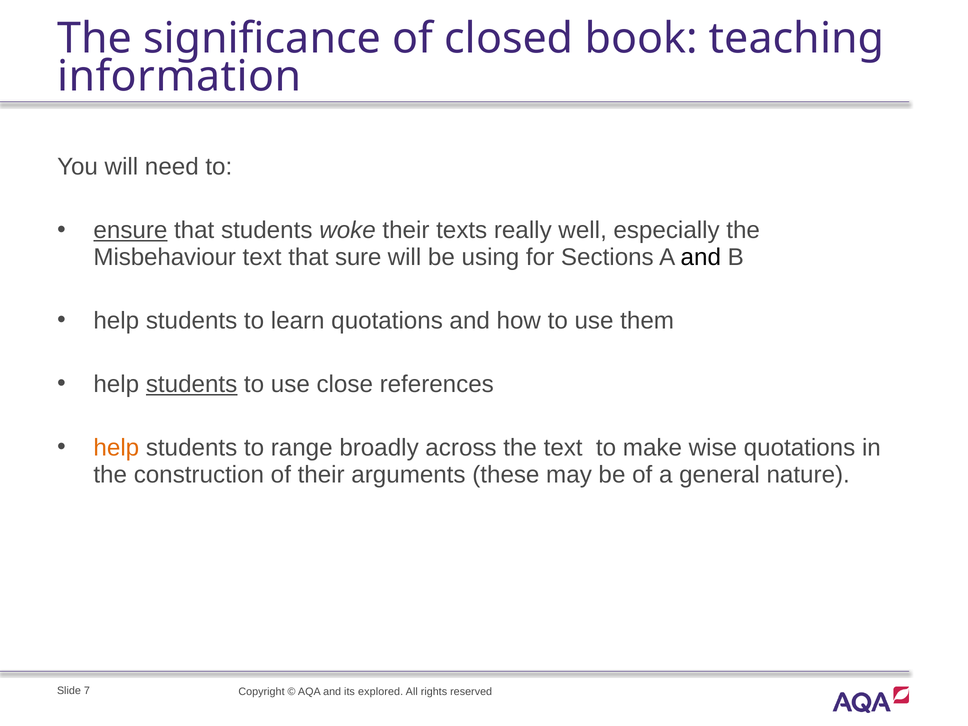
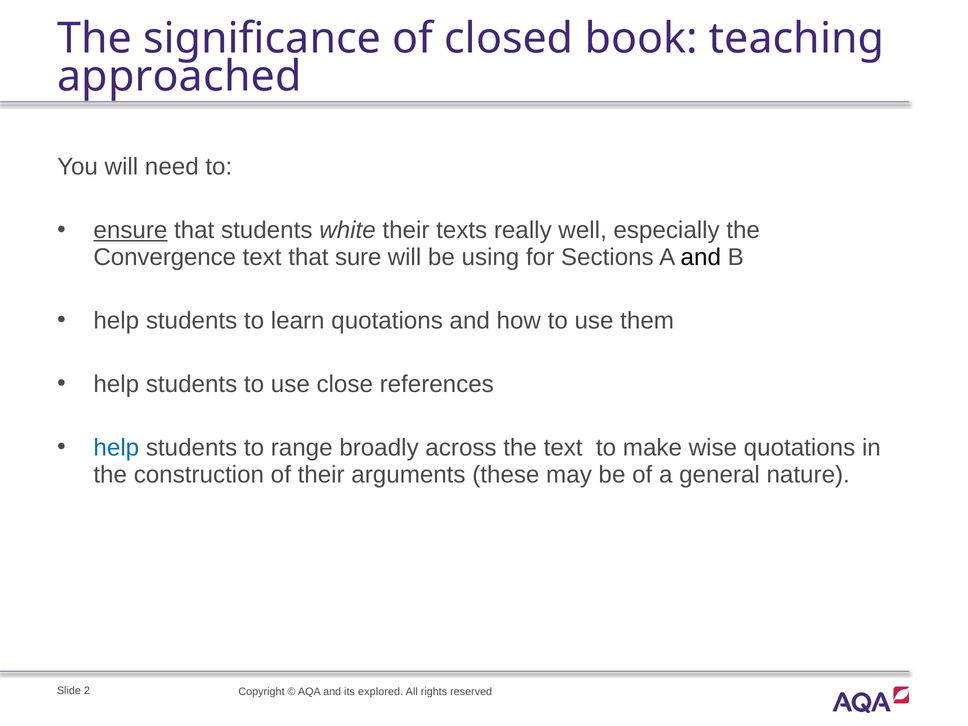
information: information -> approached (179, 76)
woke: woke -> white (348, 230)
Misbehaviour: Misbehaviour -> Convergence (165, 257)
students underline: present -> none (192, 384)
help colour: orange -> blue (116, 448)
7: 7 -> 2 (87, 691)
